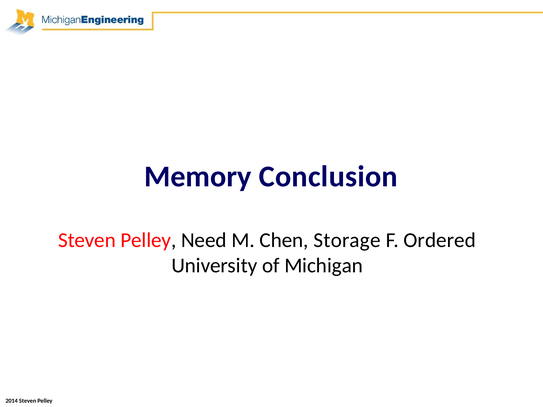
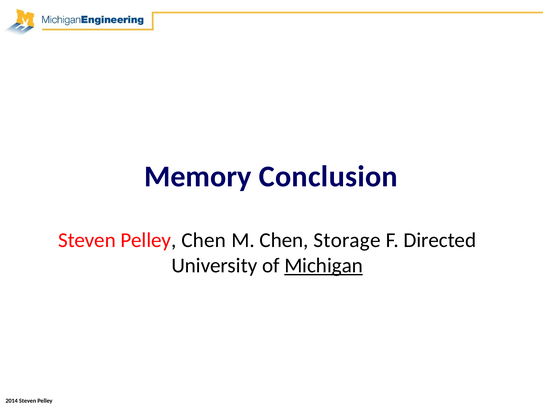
Pelley Need: Need -> Chen (204, 240)
Ordered: Ordered -> Directed (440, 240)
Michigan underline: none -> present (324, 266)
